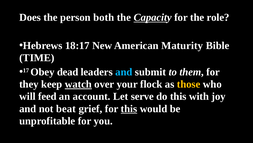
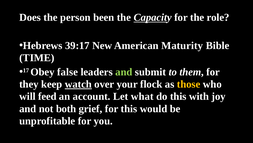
both: both -> been (104, 17)
18:17: 18:17 -> 39:17 (77, 45)
dead: dead -> false (68, 72)
and colour: light blue -> light green (124, 72)
serve: serve -> what (142, 96)
beat: beat -> both (66, 108)
this underline: present -> none (129, 108)
